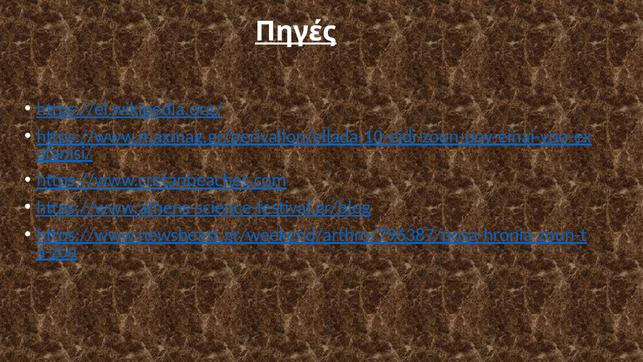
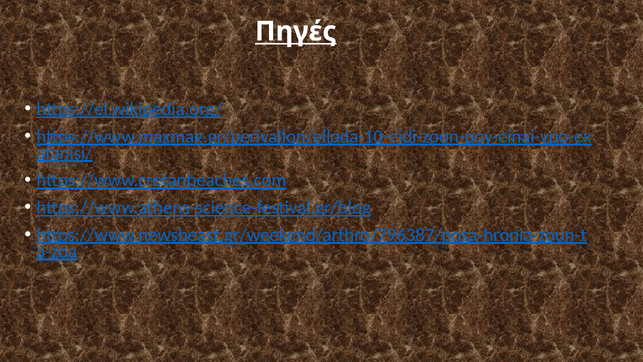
Πηγές underline: present -> none (296, 31)
